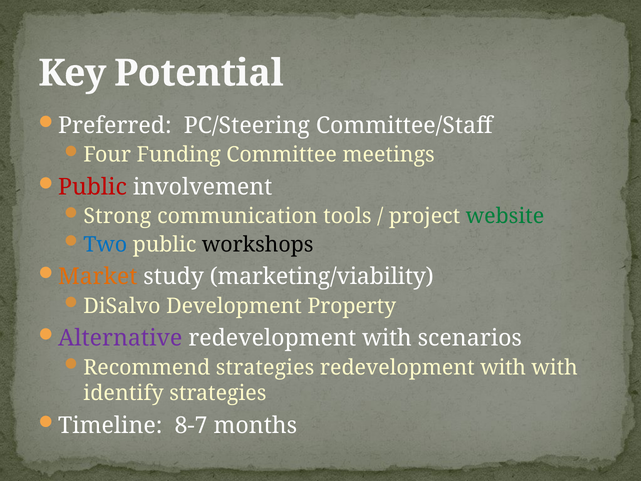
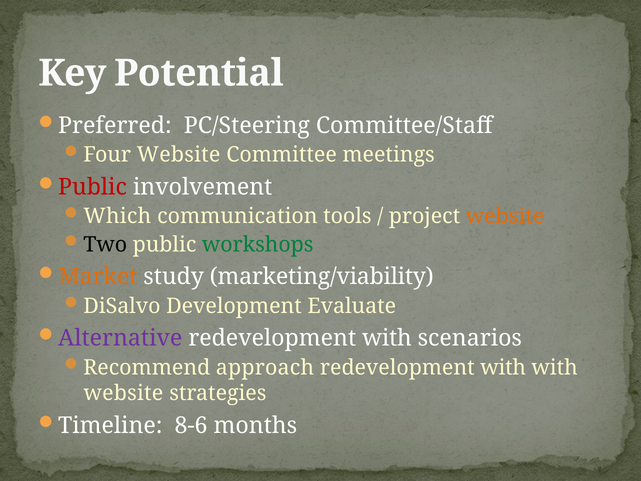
Four Funding: Funding -> Website (179, 155)
Strong: Strong -> Which (117, 216)
website colour: green -> orange (505, 216)
Two colour: blue -> black (105, 245)
workshops colour: black -> green (258, 245)
Property: Property -> Evaluate (352, 306)
Recommend strategies: strategies -> approach (265, 367)
identify: identify -> website (123, 393)
8-7: 8-7 -> 8-6 (191, 425)
